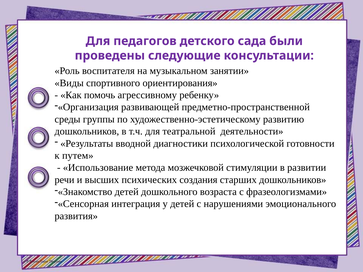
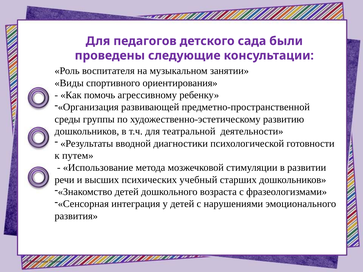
создания: создания -> учебный (198, 180)
